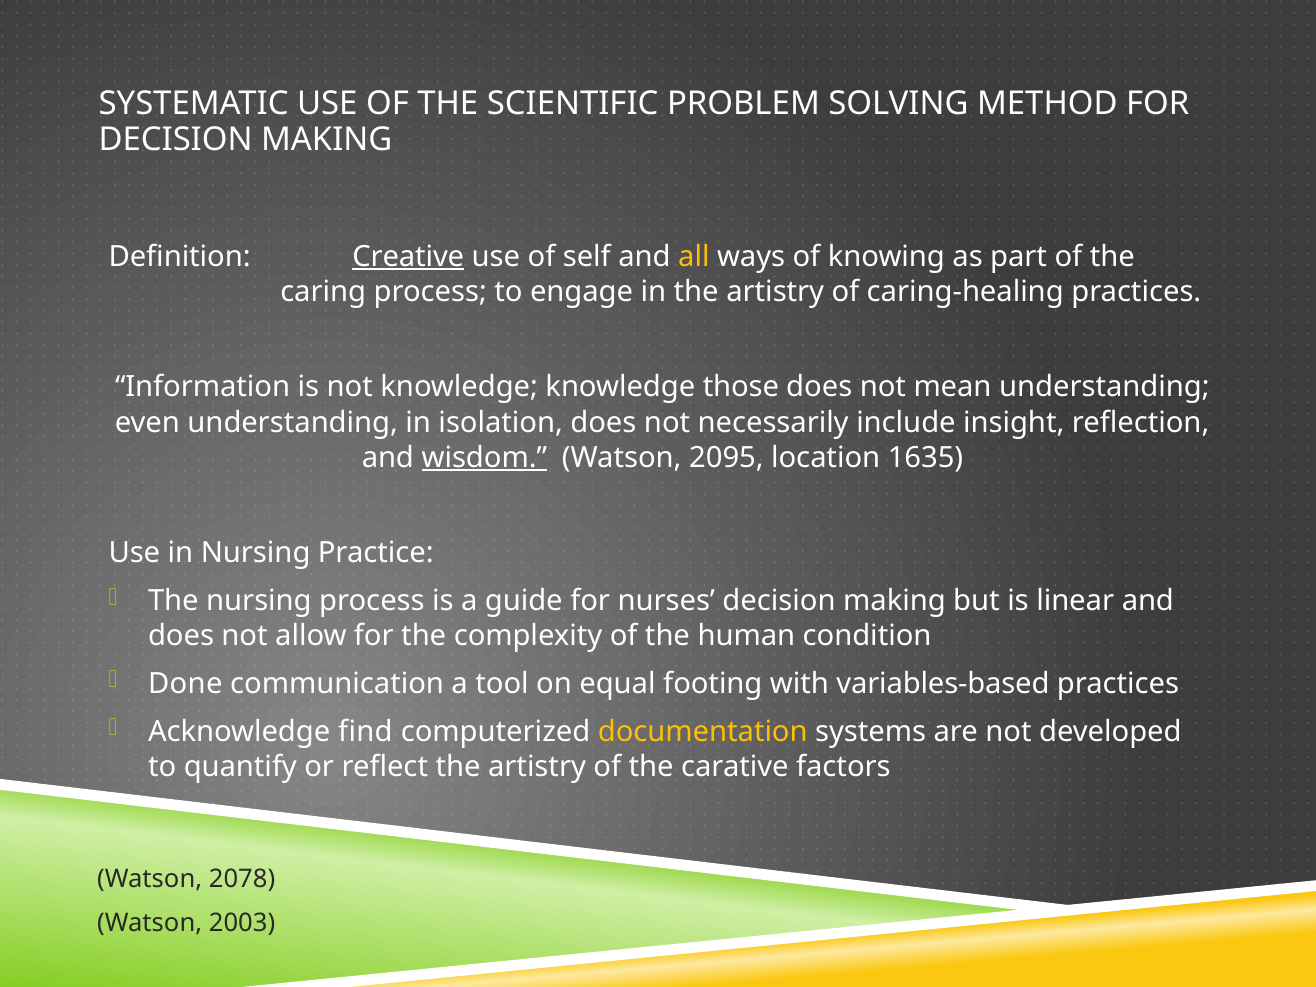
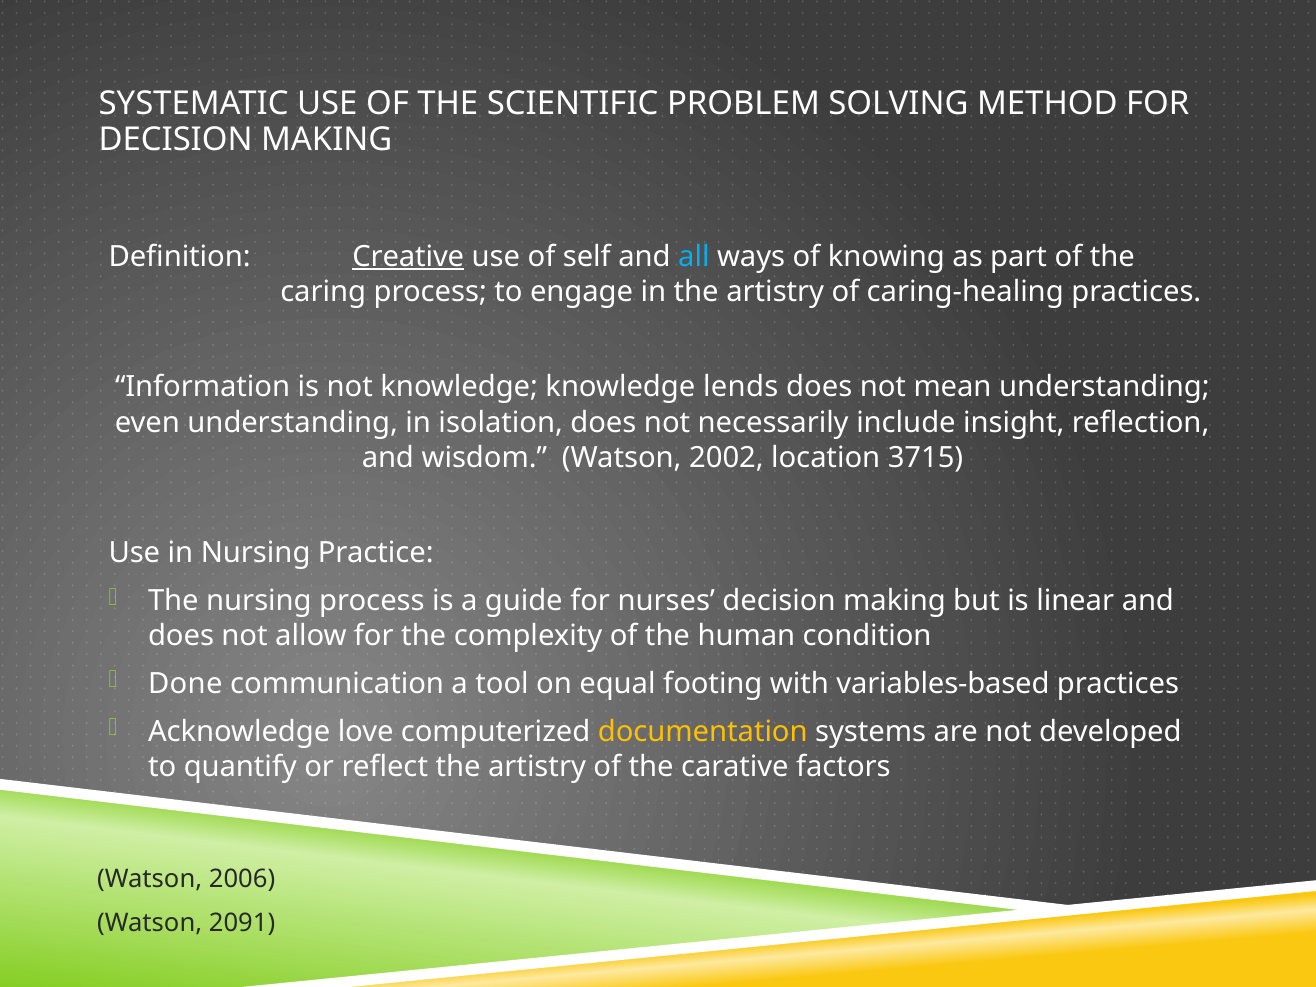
all colour: yellow -> light blue (694, 256)
those: those -> lends (741, 387)
wisdom underline: present -> none (484, 457)
2095: 2095 -> 2002 (726, 457)
1635: 1635 -> 3715 (926, 457)
find: find -> love (366, 732)
2078: 2078 -> 2006 (242, 879)
2003: 2003 -> 2091 (242, 923)
